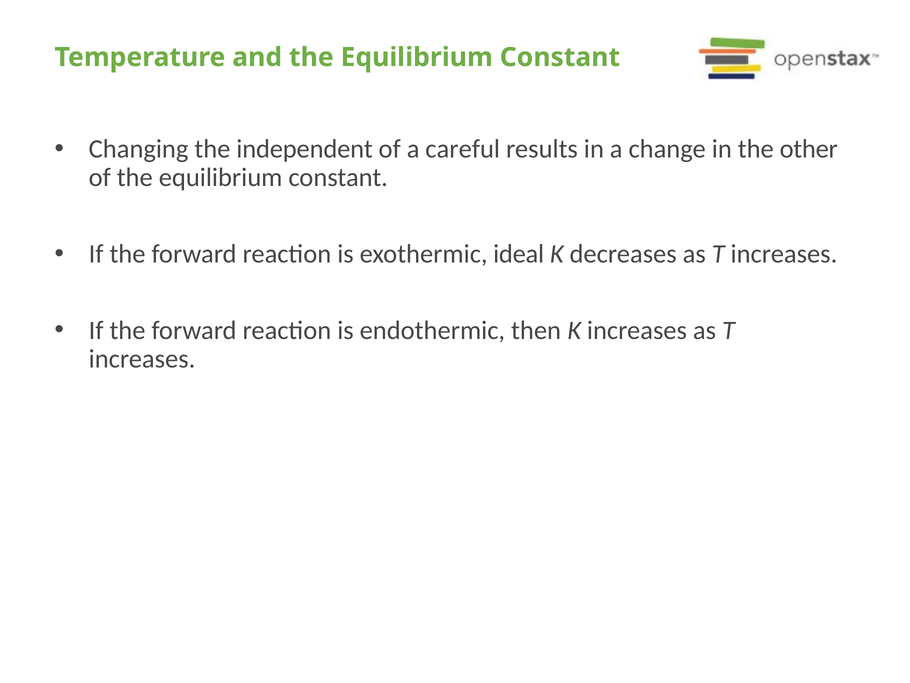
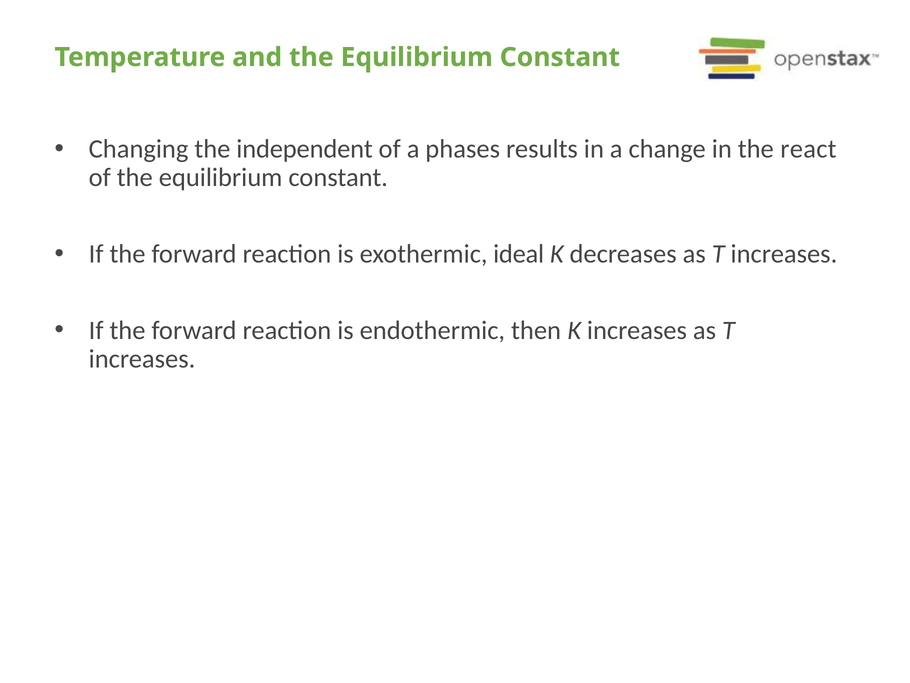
careful: careful -> phases (463, 149)
other: other -> react (808, 149)
